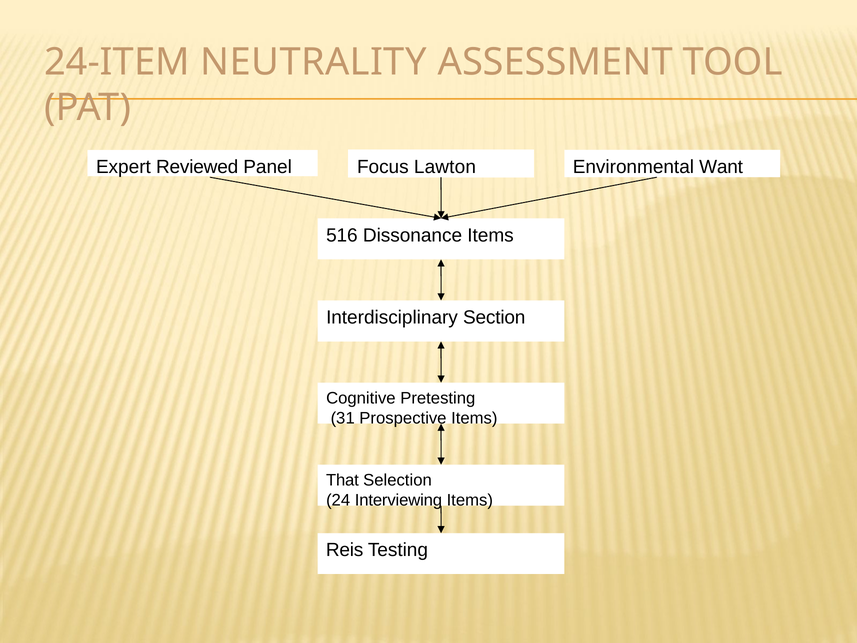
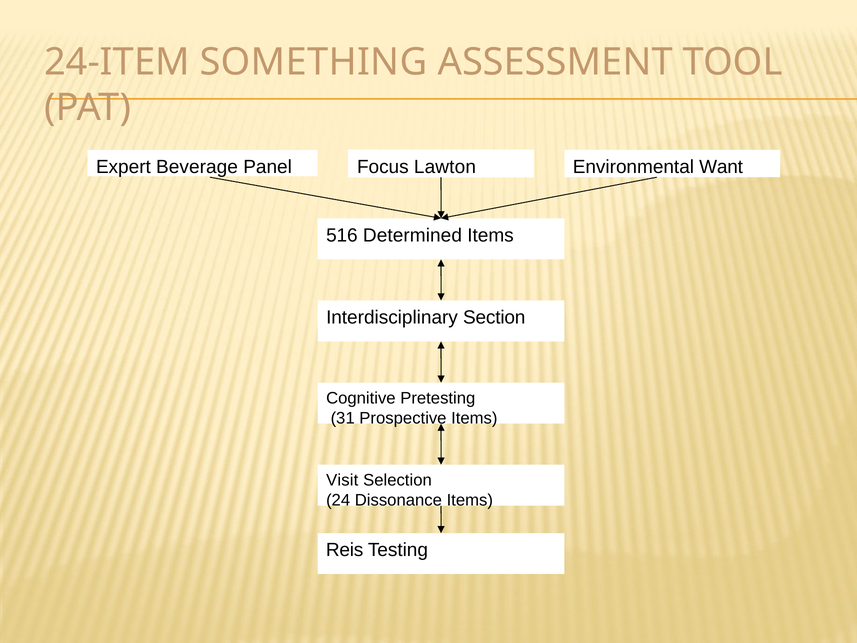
NEUTRALITY: NEUTRALITY -> SOMETHING (314, 62)
Reviewed: Reviewed -> Beverage (197, 167)
Dissonance: Dissonance -> Determined (412, 235)
That: That -> Visit (342, 480)
Interviewing: Interviewing -> Dissonance (398, 500)
